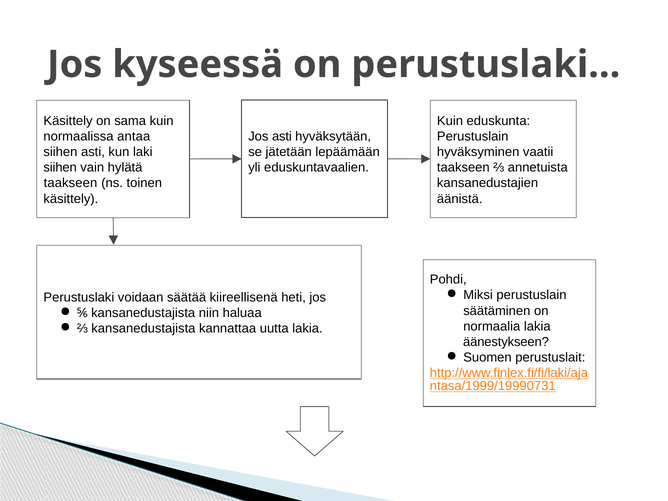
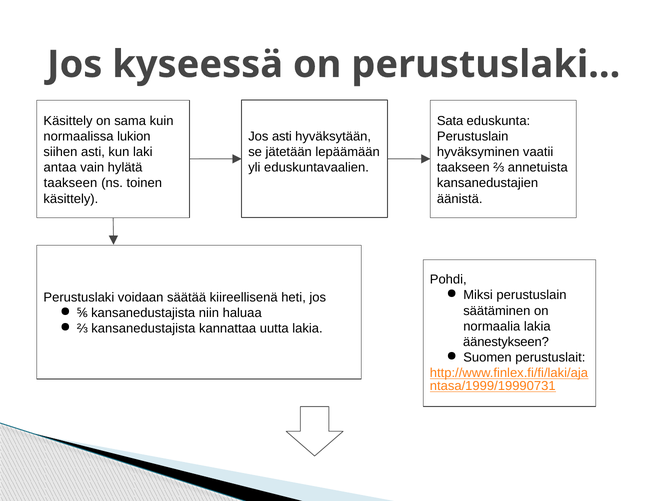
Kuin: Kuin -> Sata (450, 121)
antaa: antaa -> lukion (134, 136)
siihen: siihen -> antaa (60, 168)
